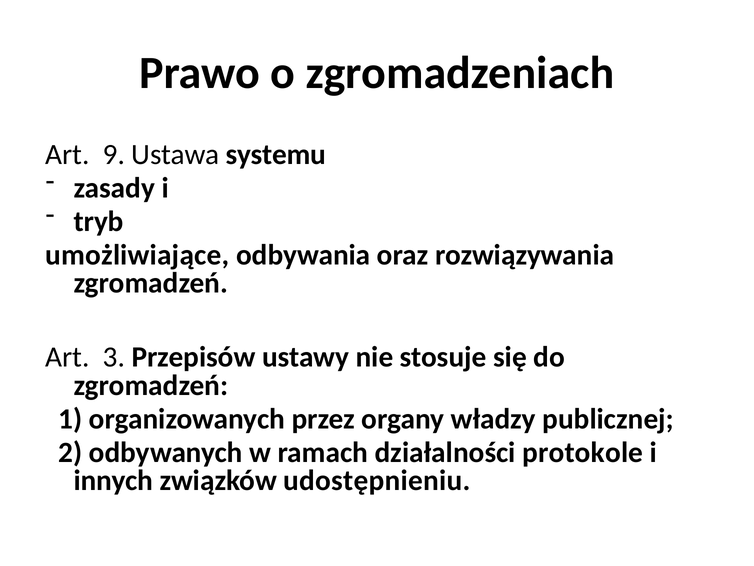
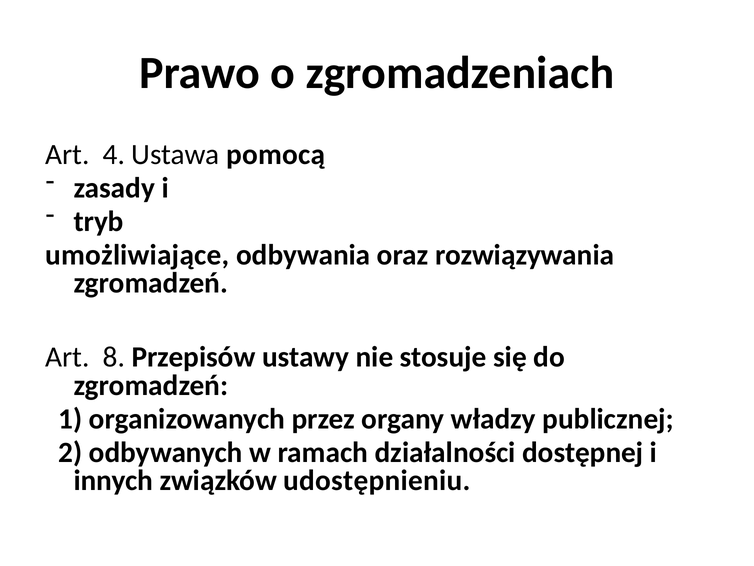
9: 9 -> 4 (114, 154)
systemu: systemu -> pomocą (276, 154)
3: 3 -> 8 (114, 357)
protokole: protokole -> dostępnej (583, 452)
